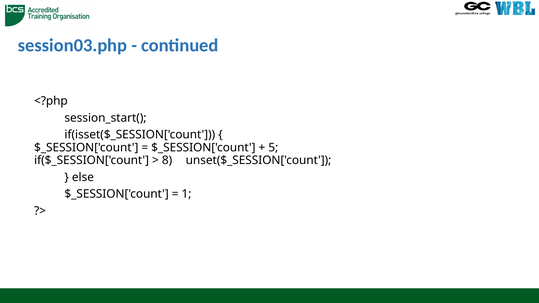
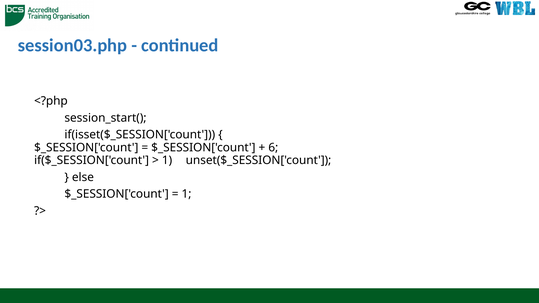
5: 5 -> 6 (273, 148)
8: 8 -> 1 (167, 160)
